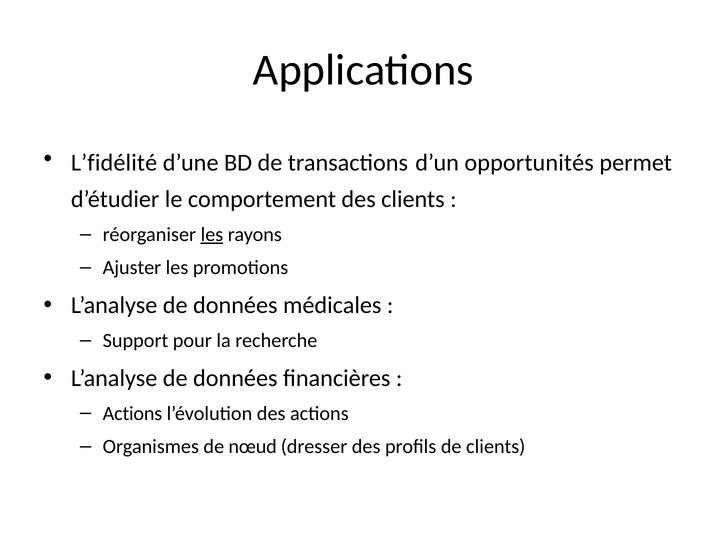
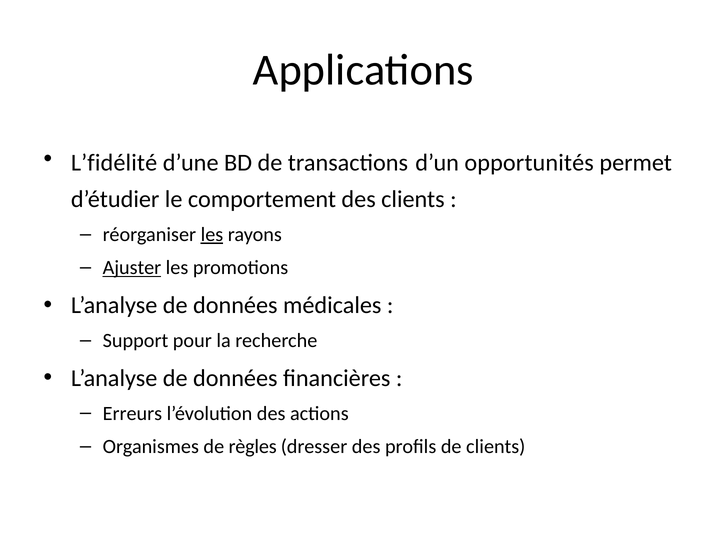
Ajuster underline: none -> present (132, 268)
Actions: Actions -> Erreurs (132, 414)
nœud: nœud -> règles (253, 447)
